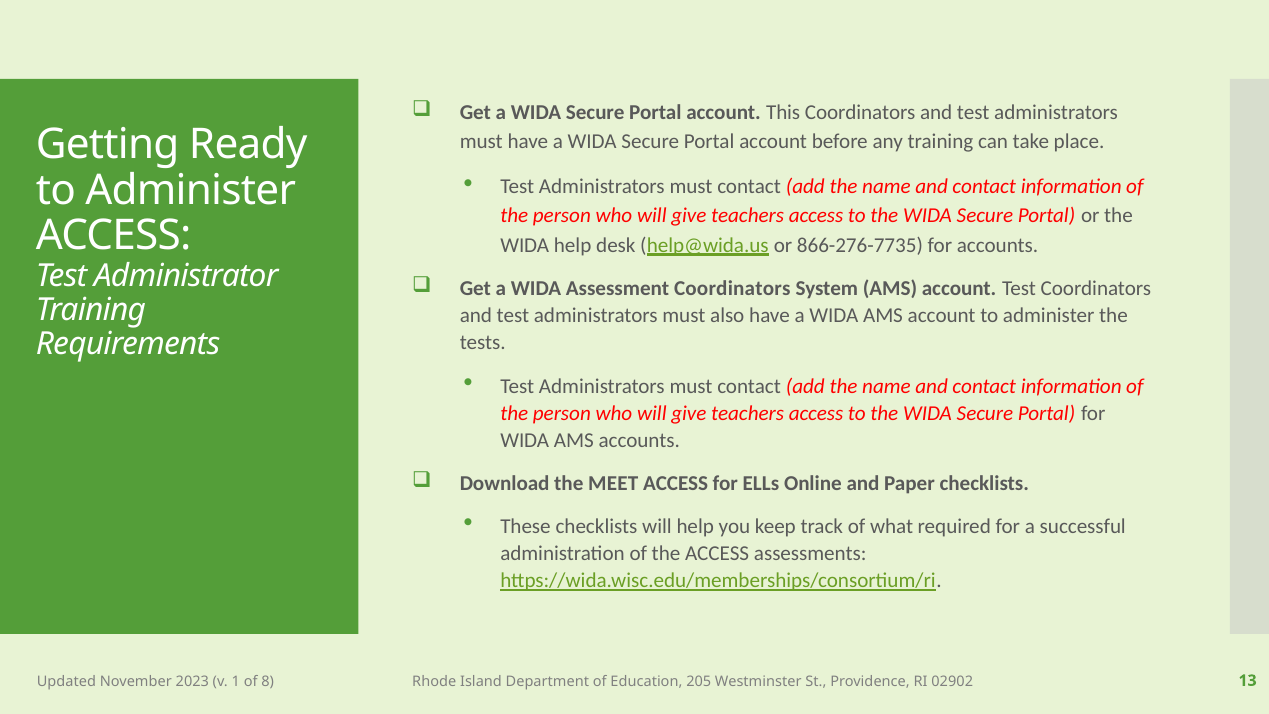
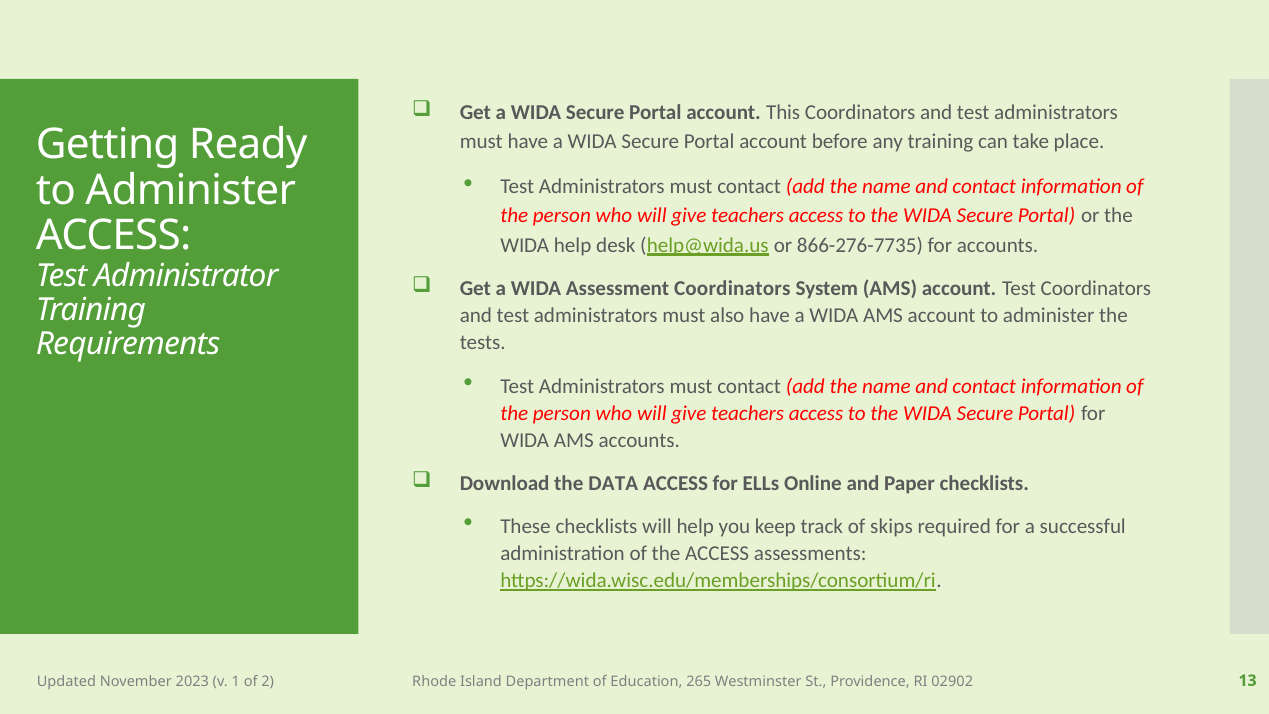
MEET: MEET -> DATA (613, 483)
what: what -> skips (892, 526)
8: 8 -> 2 (268, 682)
205: 205 -> 265 (699, 682)
